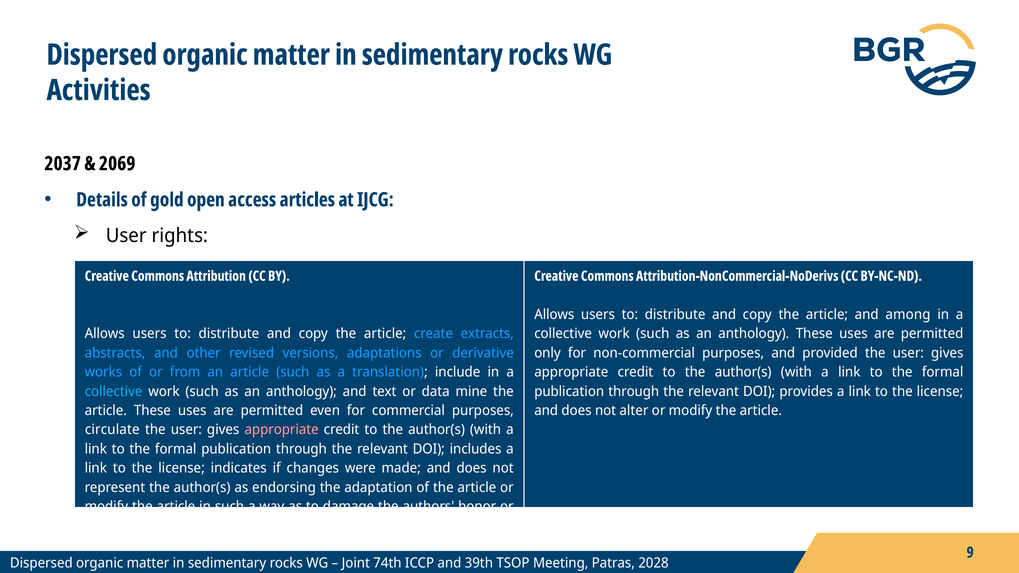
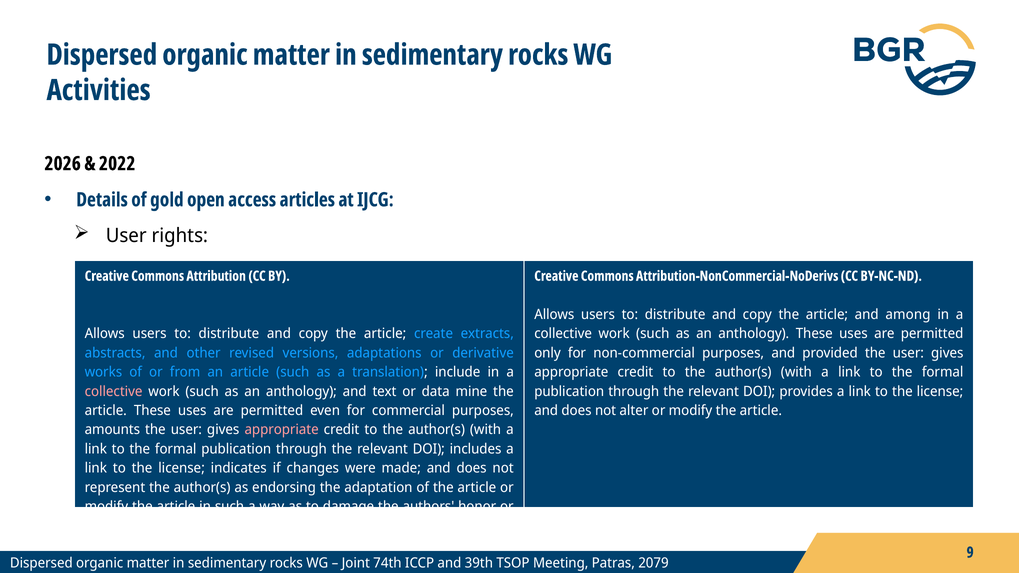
2037: 2037 -> 2026 (63, 164)
2069: 2069 -> 2022 (117, 164)
collective colour: light blue -> pink (114, 391)
circulate: circulate -> amounts (112, 430)
2028: 2028 -> 2079 (653, 563)
